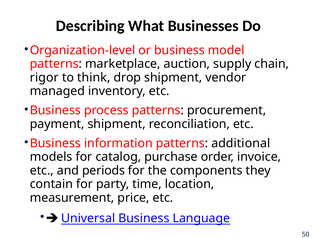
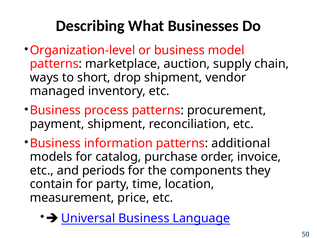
rigor: rigor -> ways (44, 77)
think: think -> short (94, 77)
